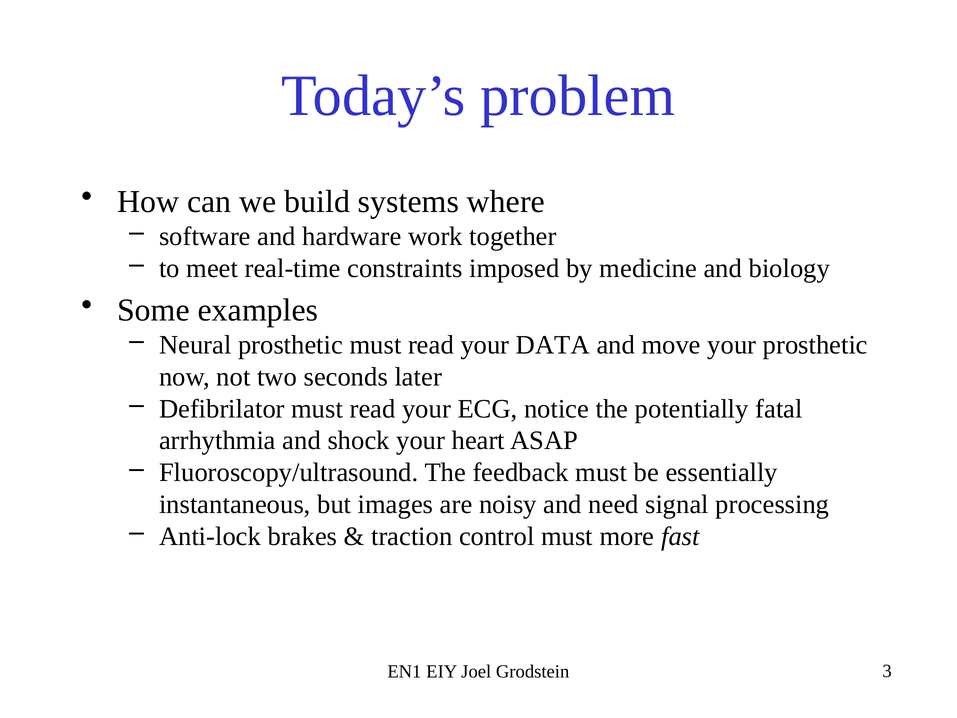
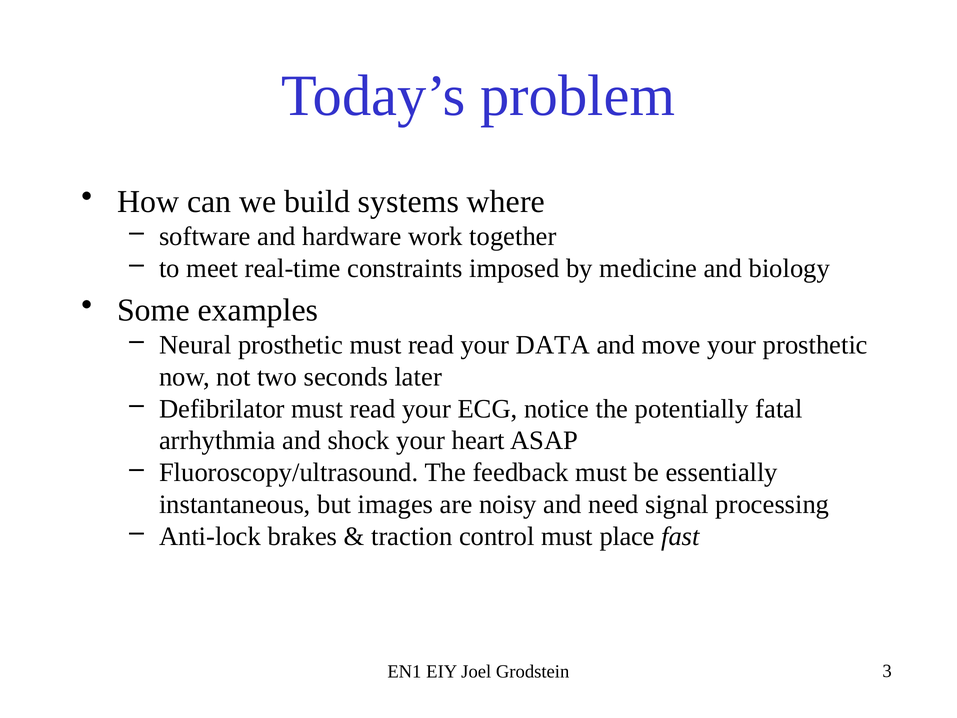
more: more -> place (627, 536)
